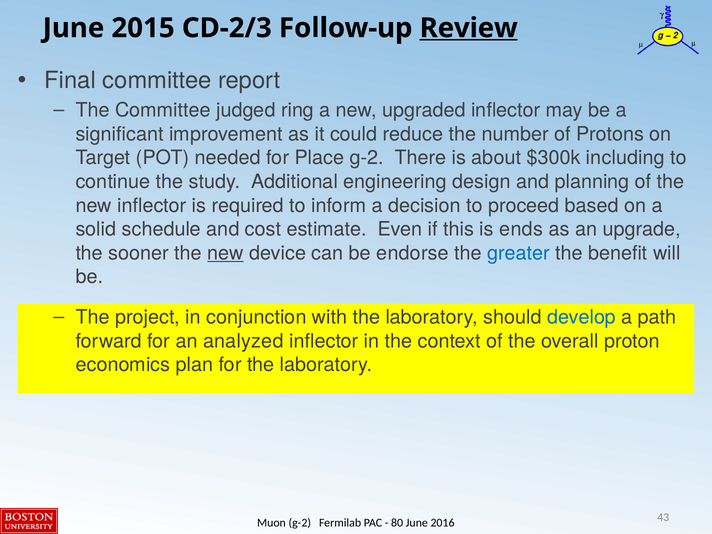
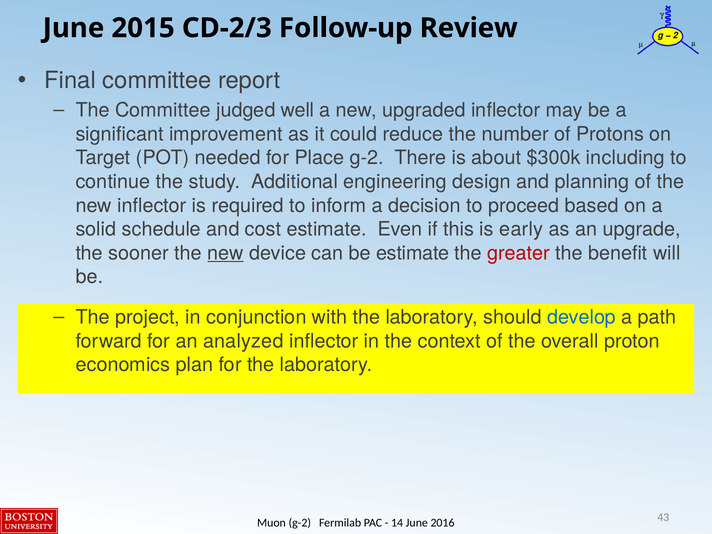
Review underline: present -> none (469, 28)
ring: ring -> well (298, 110)
ends: ends -> early (521, 229)
be endorse: endorse -> estimate (413, 253)
greater colour: blue -> red (519, 253)
80: 80 -> 14 (397, 523)
